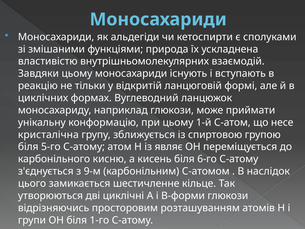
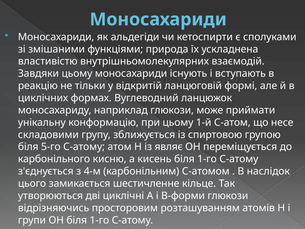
кристалічна: кристалічна -> складовими (48, 135)
кисень біля 6-го: 6-го -> 1-го (207, 159)
9-м: 9-м -> 4-м (92, 171)
